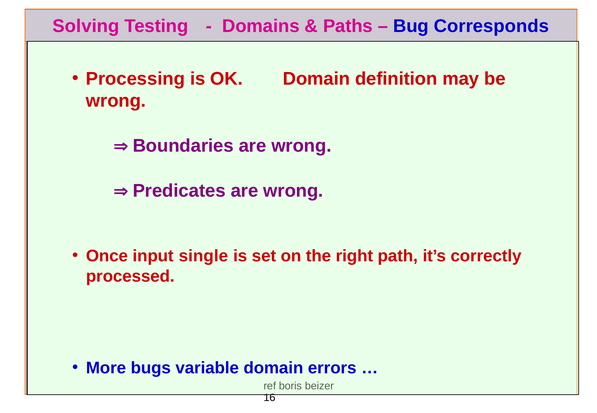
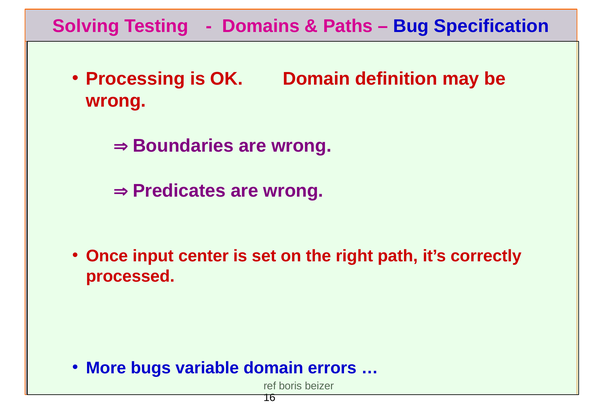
Corresponds: Corresponds -> Specification (491, 26)
single: single -> center (204, 256)
